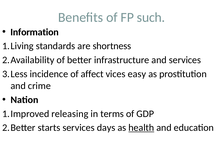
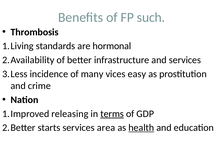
Information: Information -> Thrombosis (35, 32)
shortness: shortness -> hormonal (112, 46)
affect: affect -> many (92, 74)
terms underline: none -> present (112, 113)
days: days -> area (106, 127)
